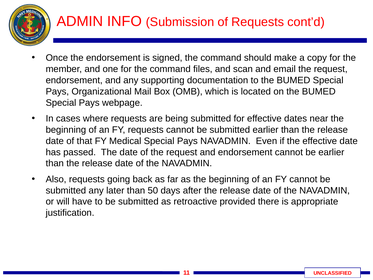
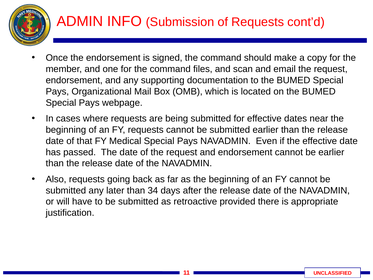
50: 50 -> 34 (153, 190)
